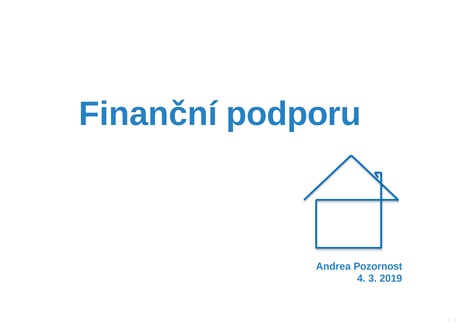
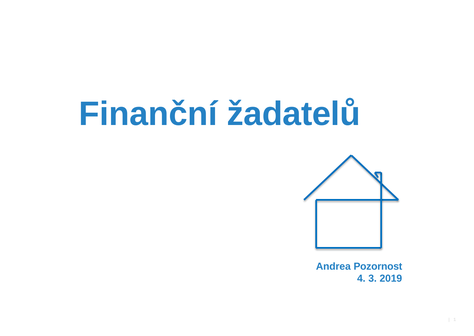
podporu: podporu -> žadatelů (294, 114)
